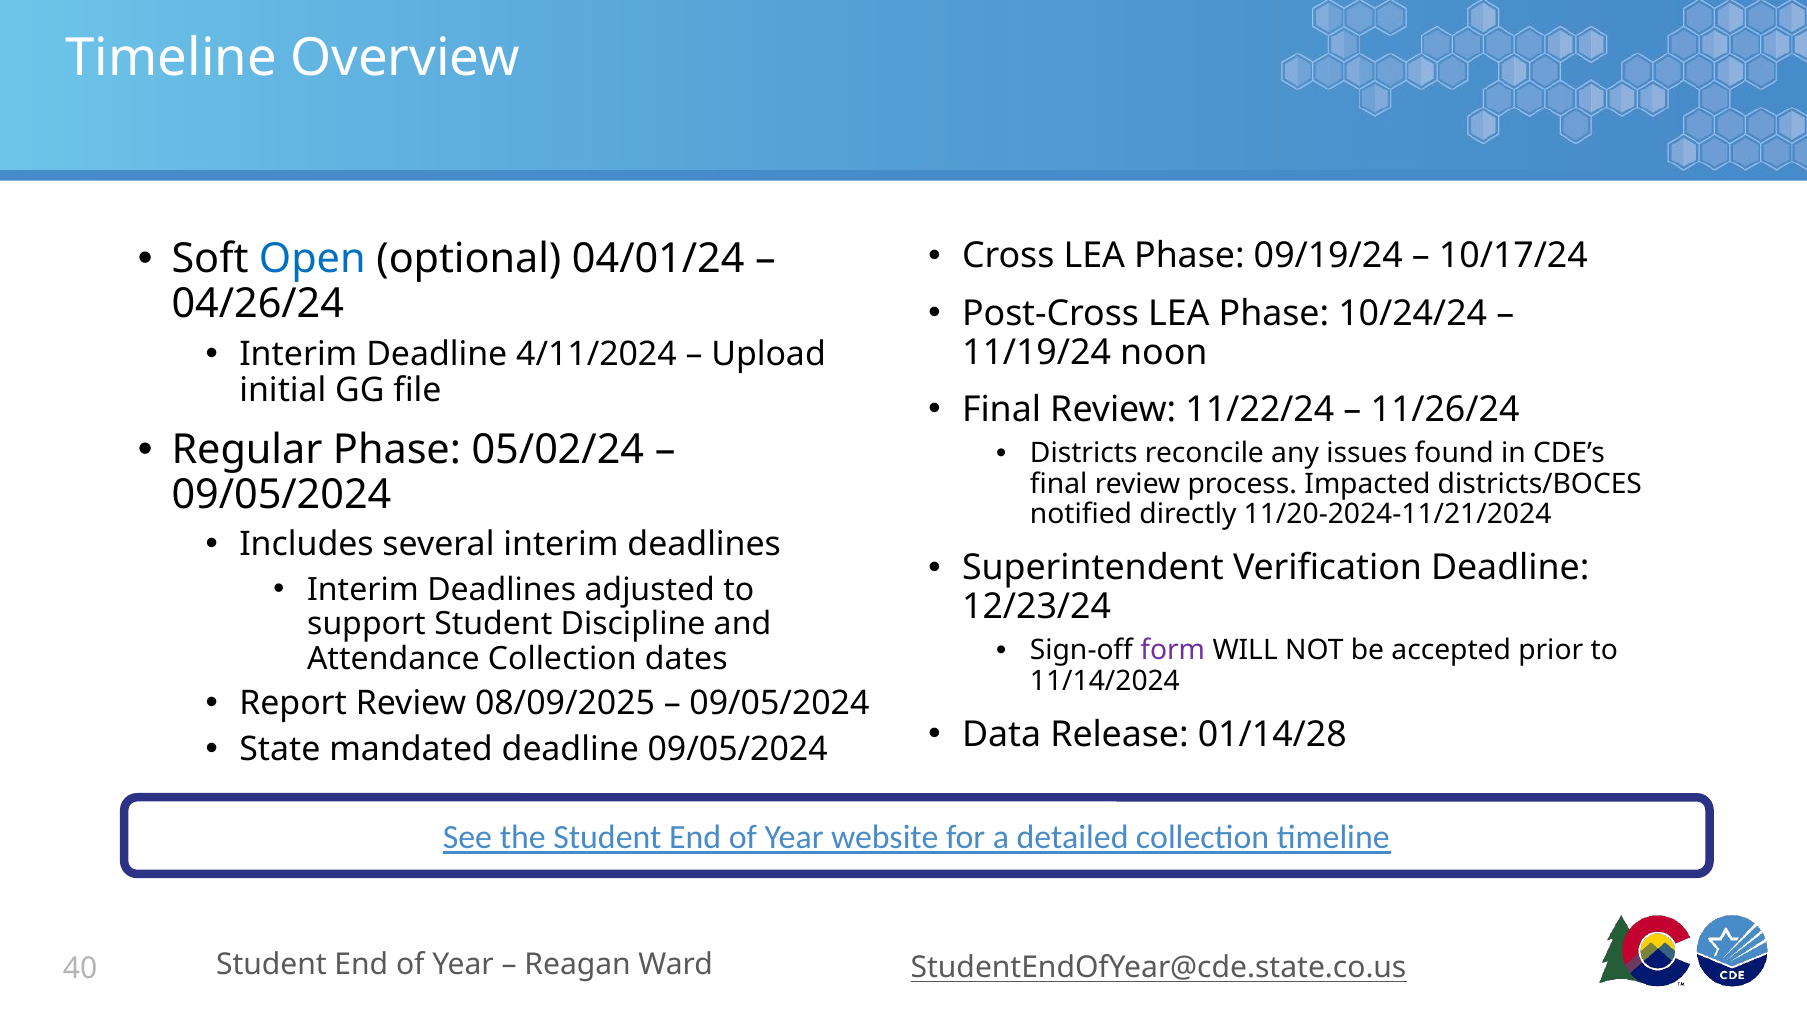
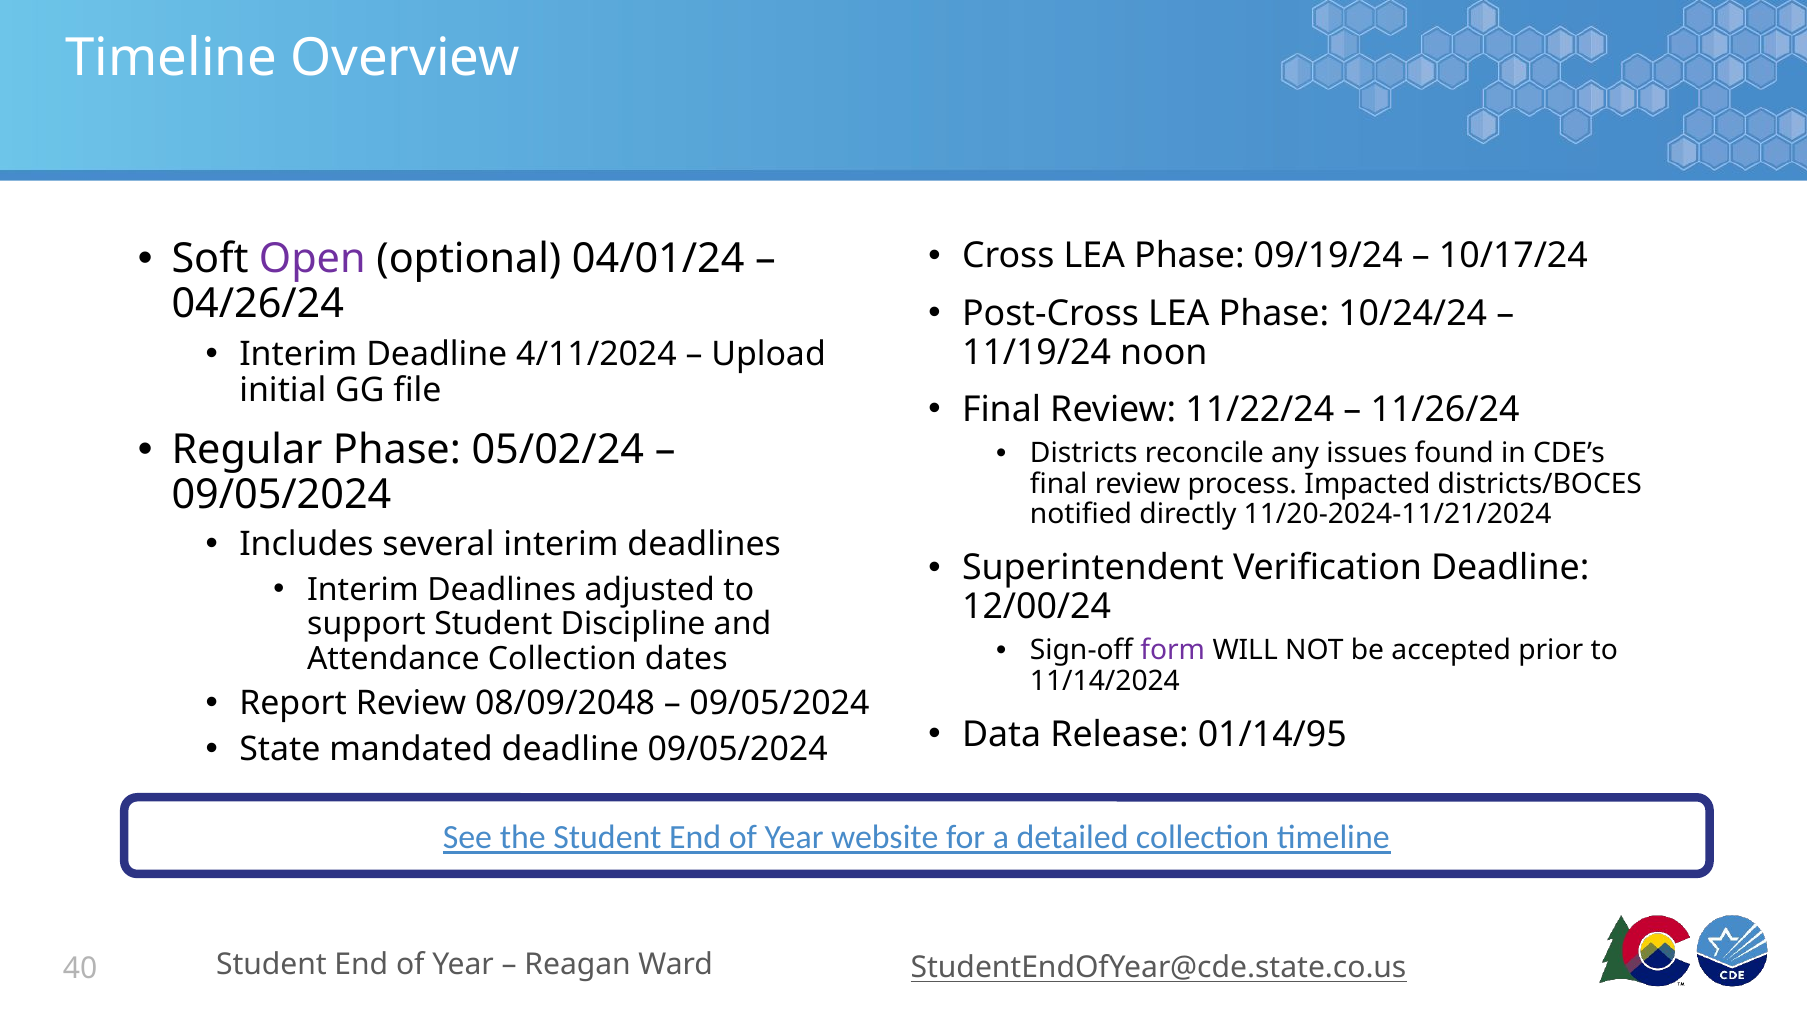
Open colour: blue -> purple (312, 259)
12/23/24: 12/23/24 -> 12/00/24 (1037, 607)
08/09/2025: 08/09/2025 -> 08/09/2048 (565, 704)
01/14/28: 01/14/28 -> 01/14/95 (1272, 735)
